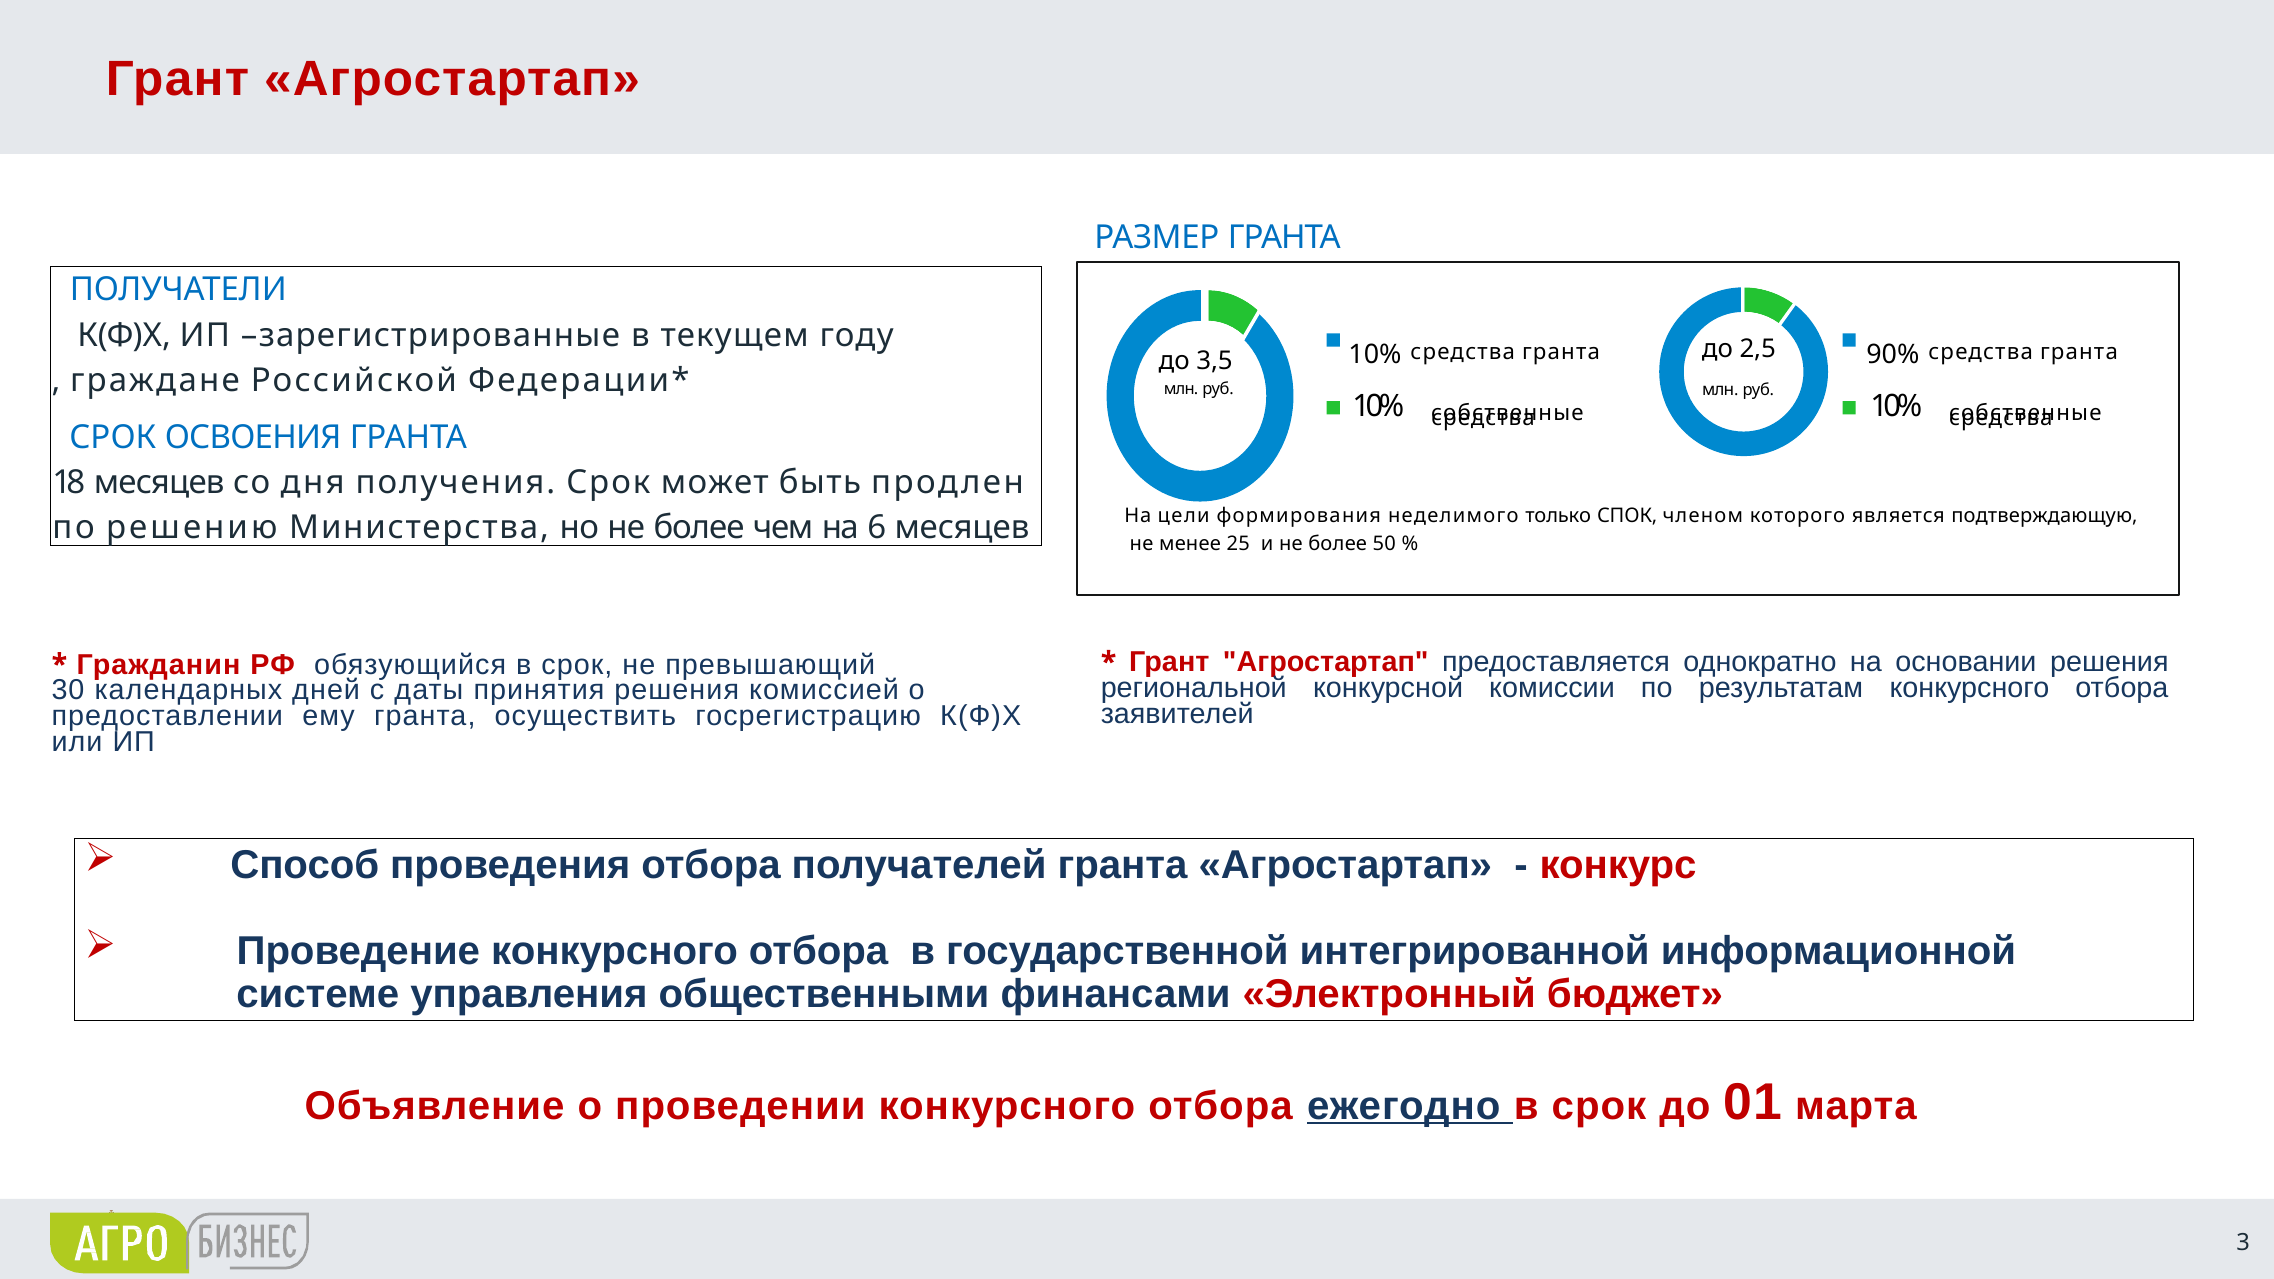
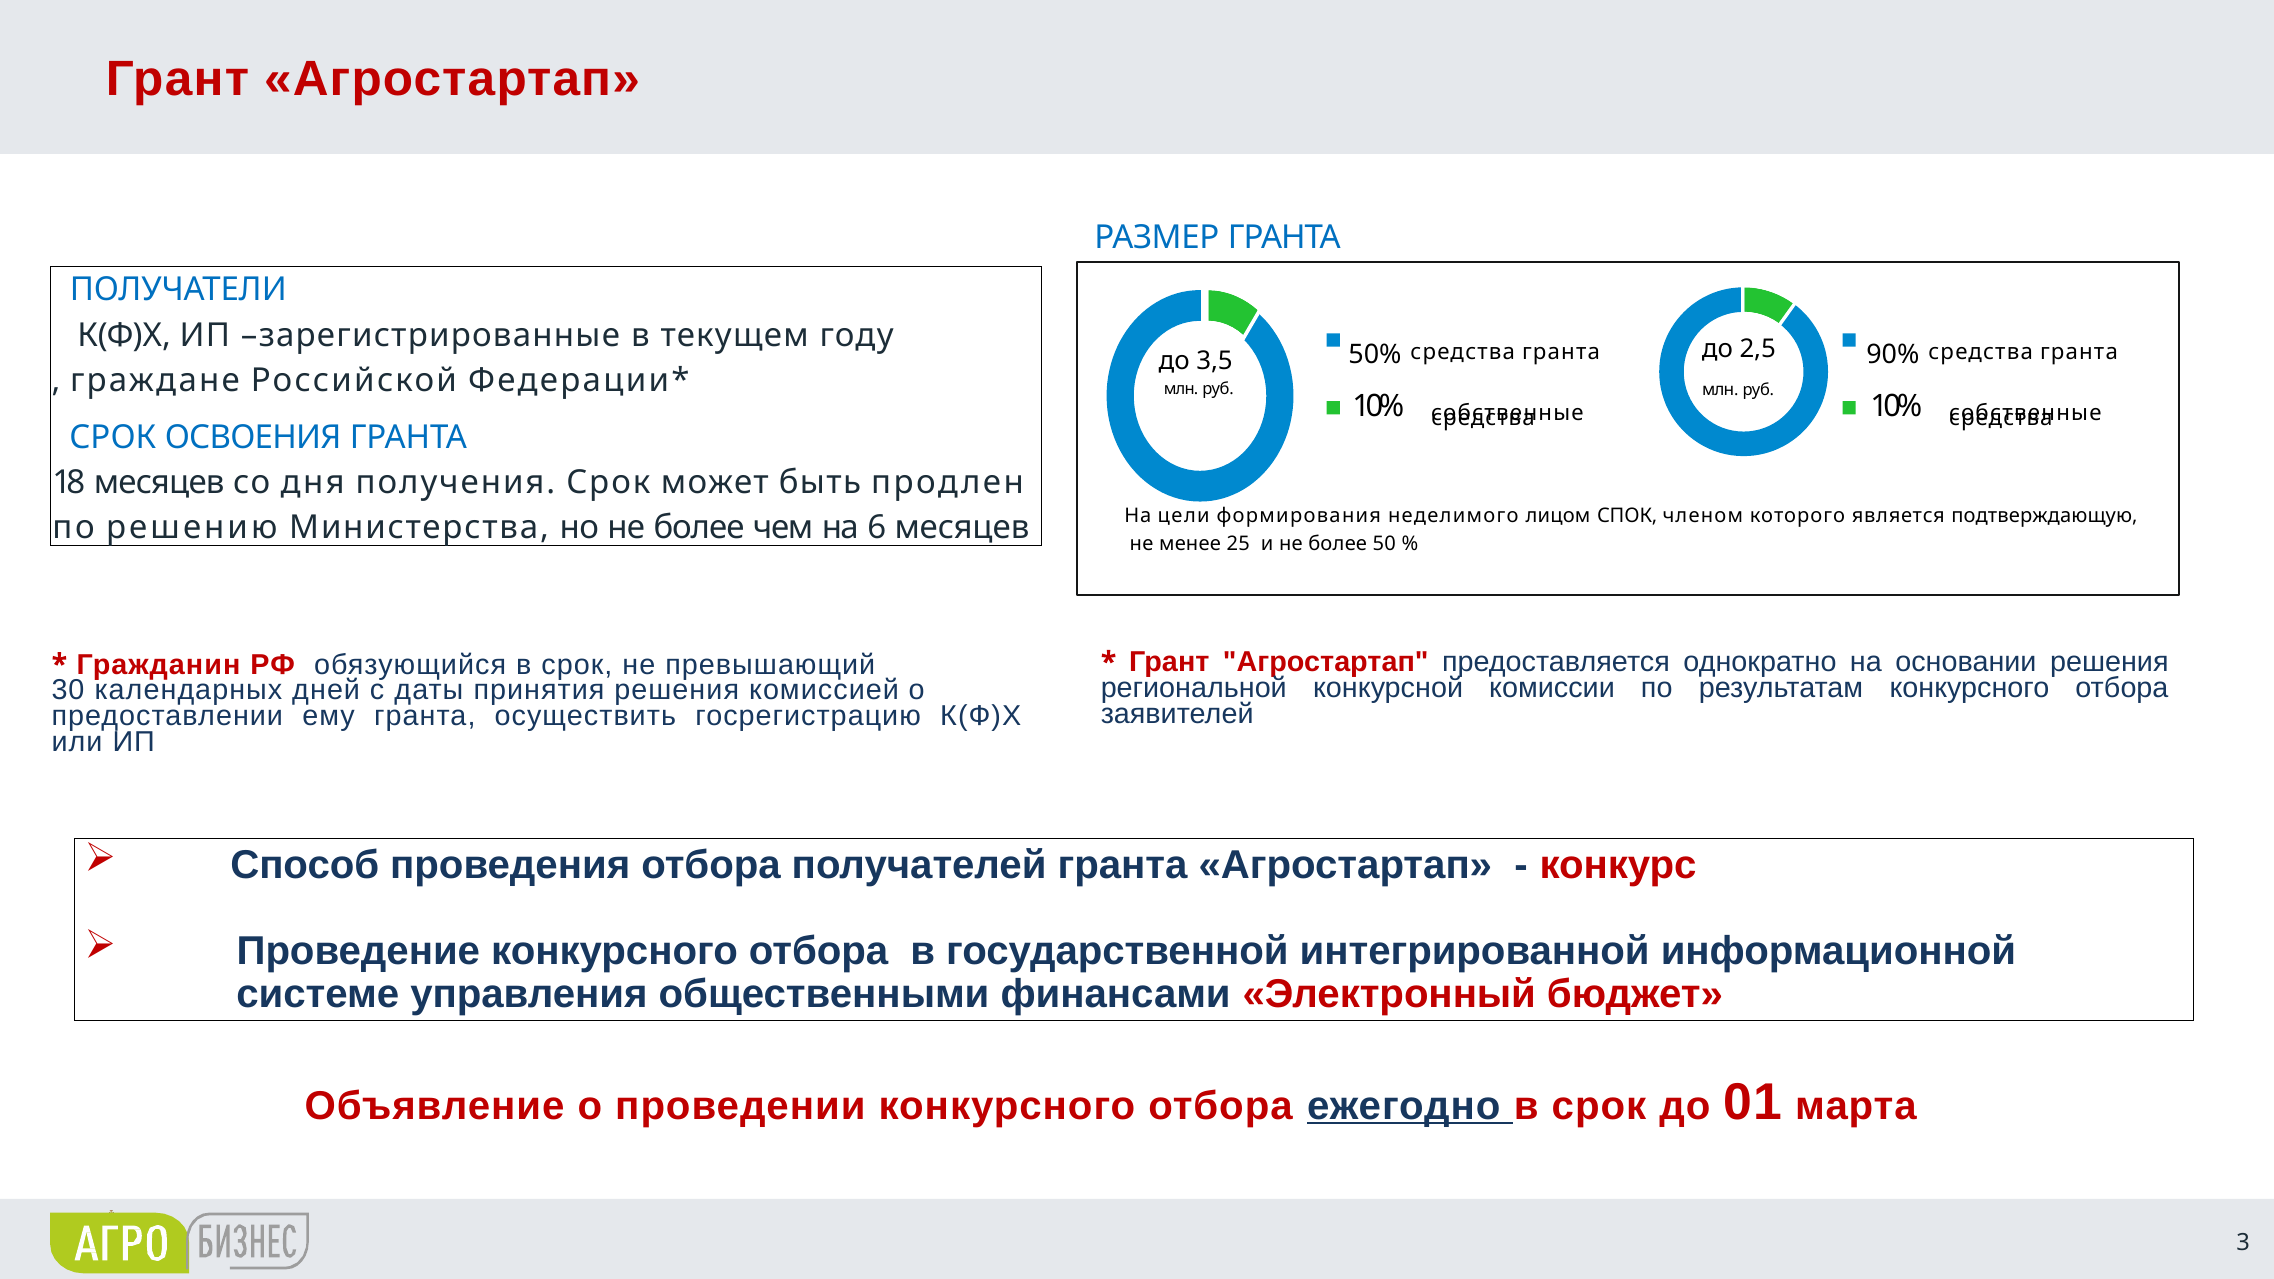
10%: 10% -> 50% (1375, 355)
только: только -> лицом (1558, 516)
